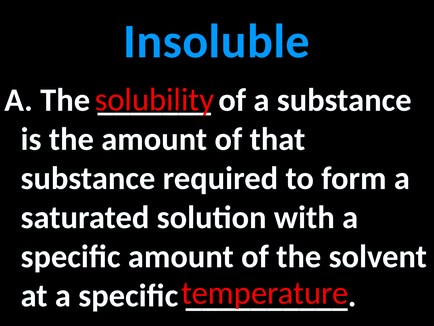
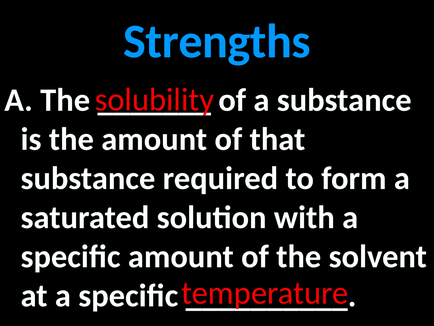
Insoluble: Insoluble -> Strengths (217, 41)
